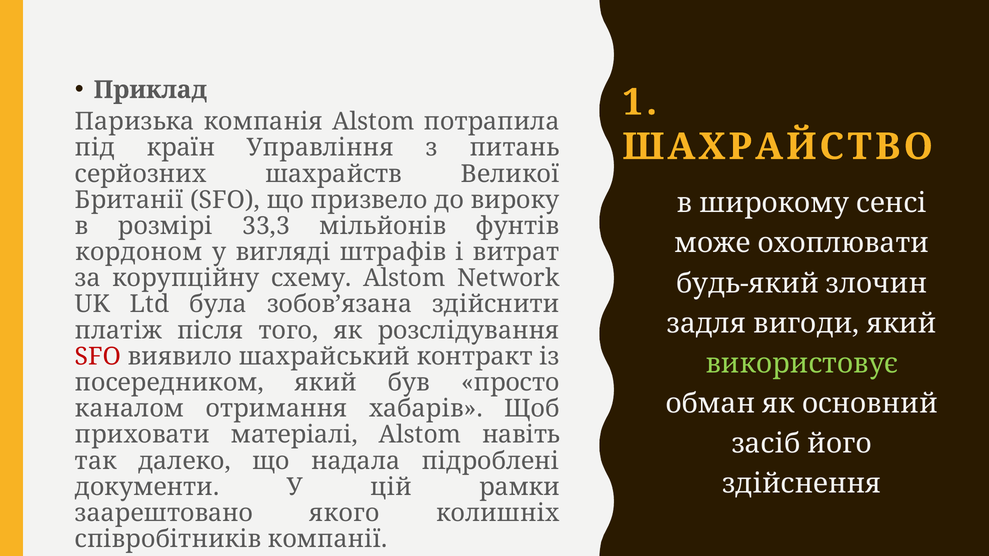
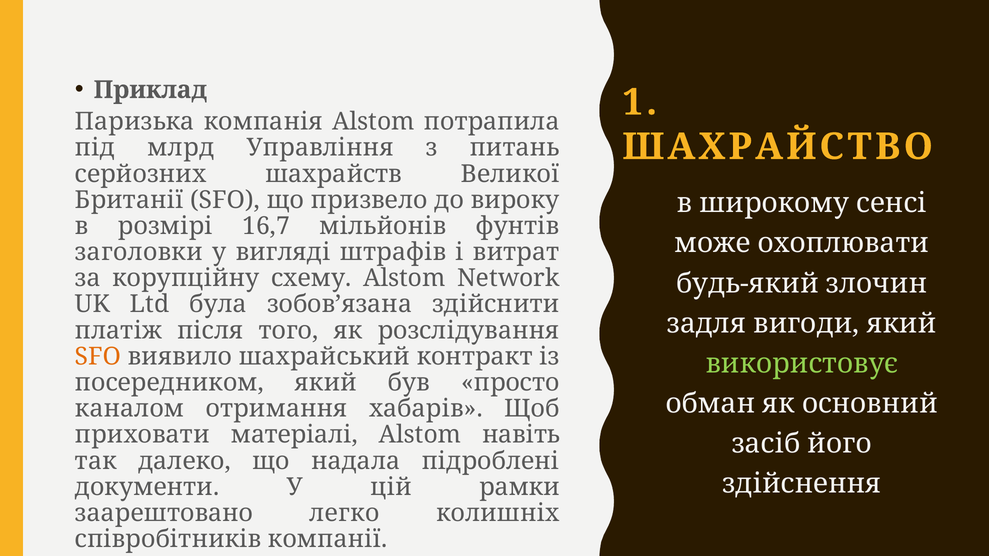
країн: країн -> млрд (181, 148)
33,3: 33,3 -> 16,7 (266, 226)
кордоном: кордоном -> заголовки (139, 252)
SFO colour: red -> orange (98, 357)
якого: якого -> легко (345, 513)
